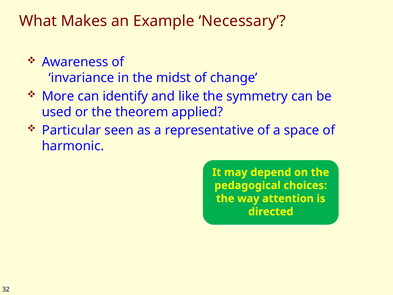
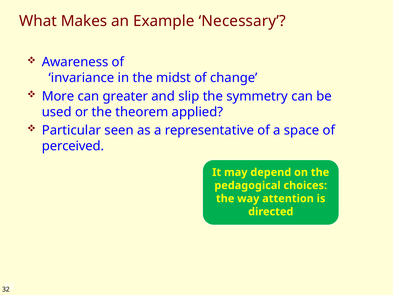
identify: identify -> greater (125, 96)
like: like -> slip (189, 96)
harmonic: harmonic -> perceived (73, 146)
